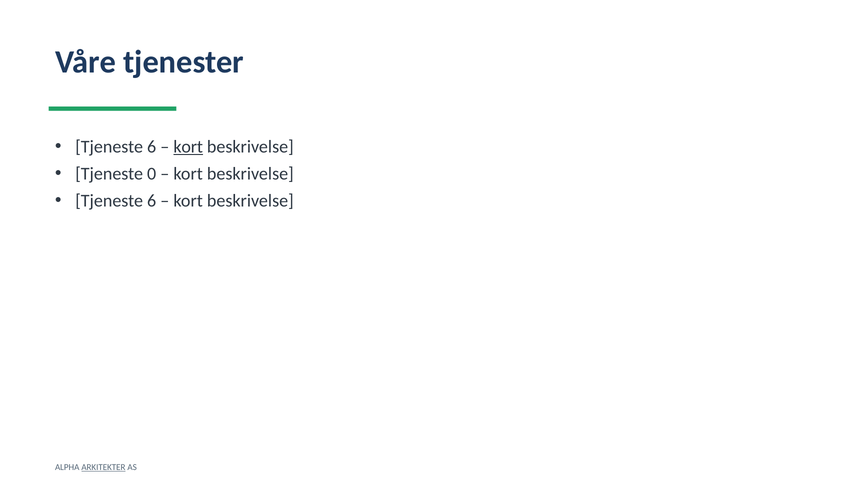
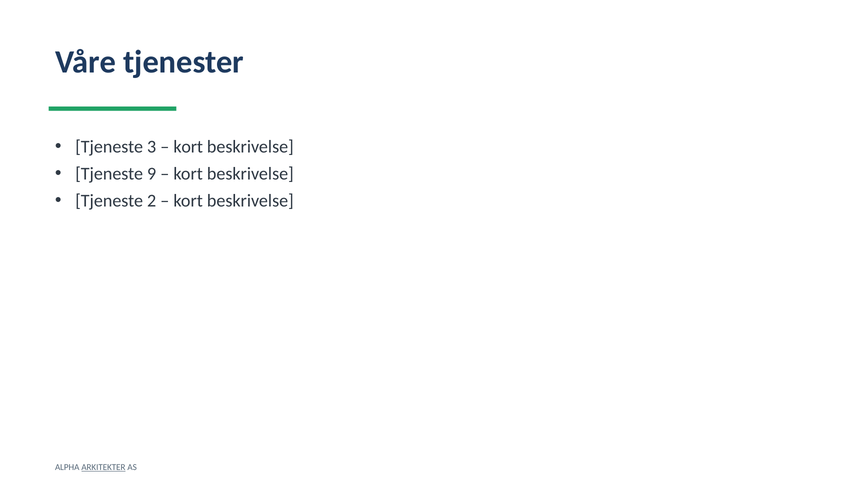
6: 6 -> 3 (152, 147)
kort underline: present -> none (188, 147)
0: 0 -> 9 (152, 174)
6: 6 -> 2 (152, 201)
